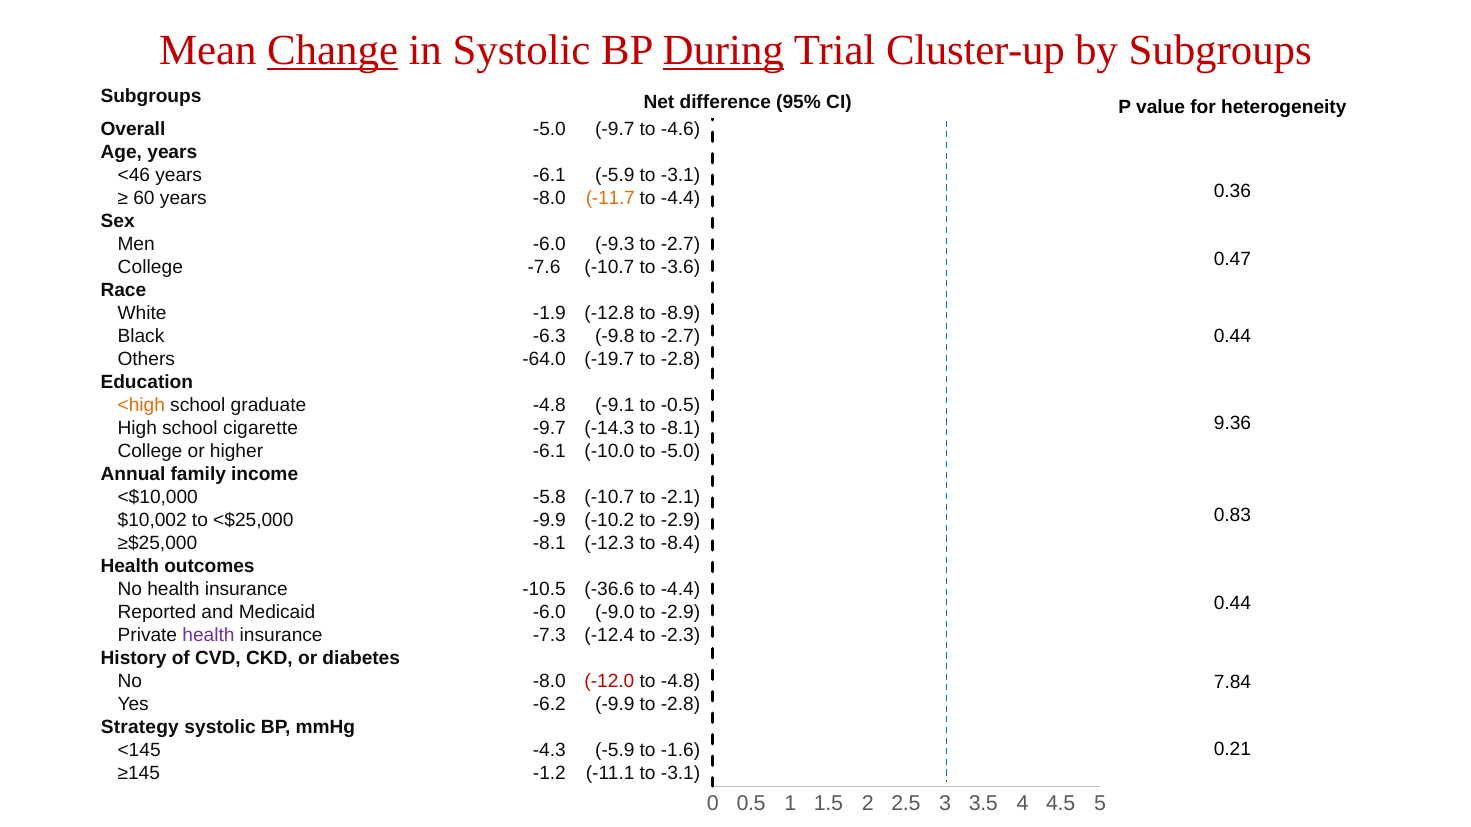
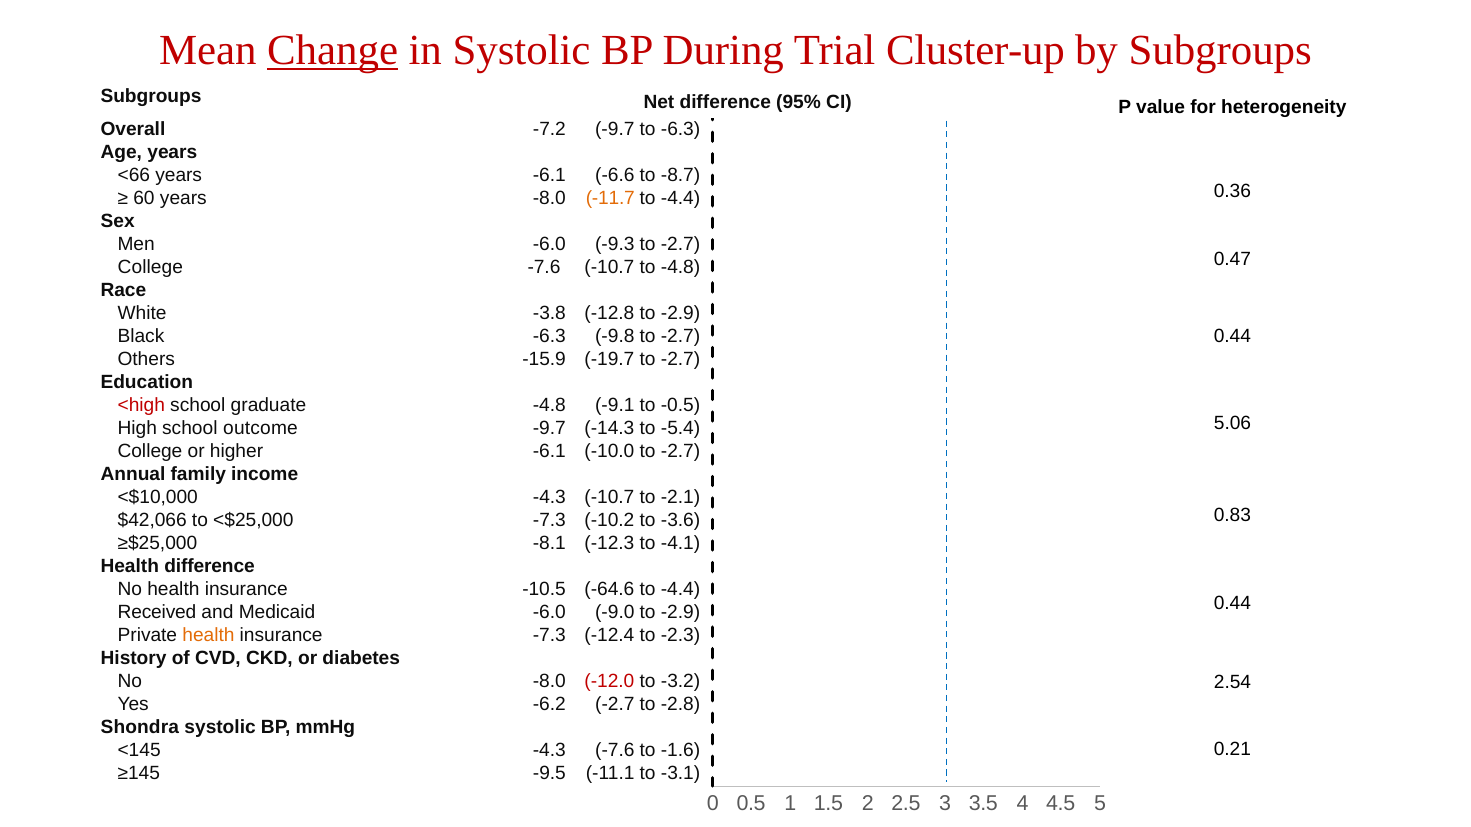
During underline: present -> none (723, 51)
Overall -5.0: -5.0 -> -7.2 (549, 129)
to -4.6: -4.6 -> -6.3 (681, 129)
<46: <46 -> <66 (134, 175)
-6.1 -5.9: -5.9 -> -6.6 (615, 175)
-3.1: -3.1 -> -8.7 (681, 175)
to -3.6: -3.6 -> -4.8 (681, 268)
-1.9: -1.9 -> -3.8 (549, 314)
-12.8 to -8.9: -8.9 -> -2.9 (681, 314)
-64.0: -64.0 -> -15.9 (544, 360)
-19.7 to -2.8: -2.8 -> -2.7 (681, 360)
<high colour: orange -> red (141, 406)
9.36: 9.36 -> 5.06 (1232, 424)
cigarette: cigarette -> outcome (261, 429)
to -8.1: -8.1 -> -5.4 (681, 429)
-10.0 to -5.0: -5.0 -> -2.7 (681, 452)
<$10,000 -5.8: -5.8 -> -4.3 (549, 498)
$10,002: $10,002 -> $42,066 (152, 521)
<$25,000 -9.9: -9.9 -> -7.3 (549, 521)
-10.2 to -2.9: -2.9 -> -3.6 (681, 521)
-8.4: -8.4 -> -4.1 (681, 544)
Health outcomes: outcomes -> difference (210, 567)
-36.6: -36.6 -> -64.6 (609, 590)
Reported: Reported -> Received (157, 613)
health colour: purple -> orange (208, 636)
to -4.8: -4.8 -> -3.2 (681, 682)
7.84: 7.84 -> 2.54 (1232, 682)
-6.2 -9.9: -9.9 -> -2.7 (615, 705)
Strategy: Strategy -> Shondra (140, 728)
-4.3 -5.9: -5.9 -> -7.6 (615, 751)
-1.2: -1.2 -> -9.5 (549, 774)
